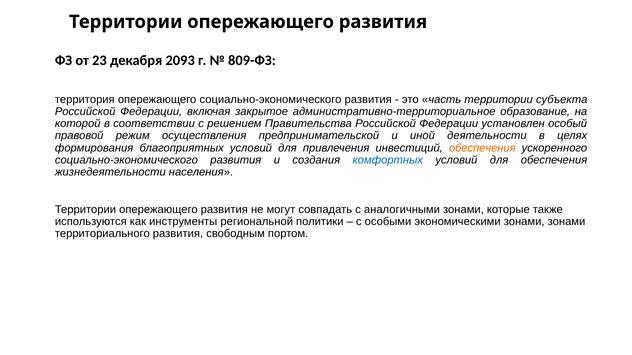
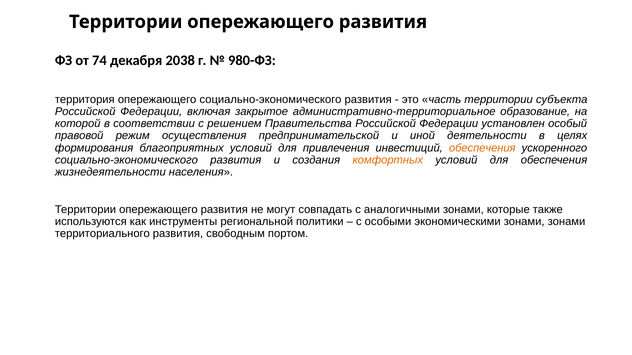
23: 23 -> 74 (99, 60)
2093: 2093 -> 2038 (180, 60)
809-ФЗ: 809-ФЗ -> 980-ФЗ (252, 60)
комфортных colour: blue -> orange (388, 160)
